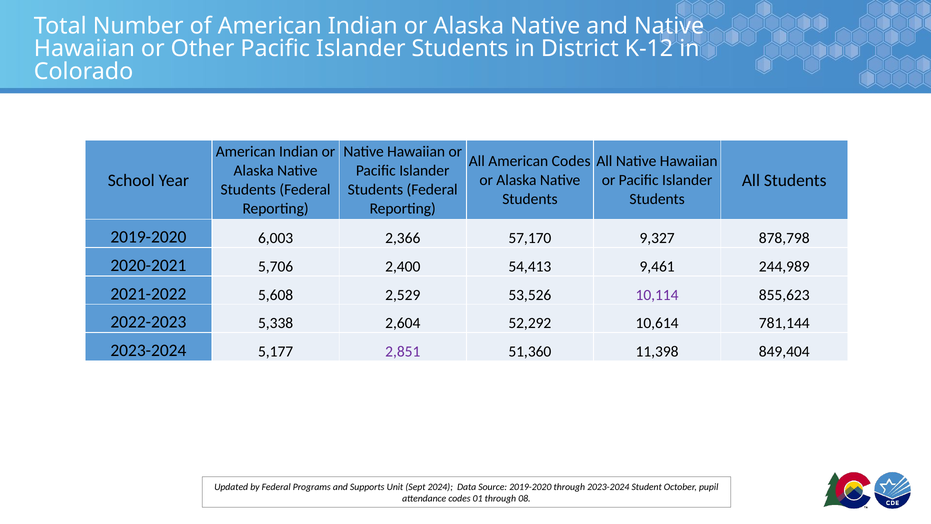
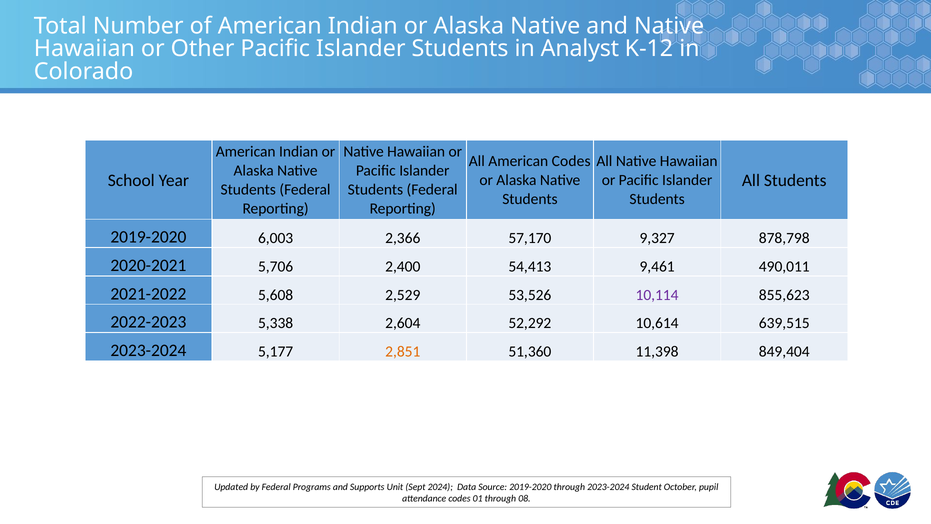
District: District -> Analyst (580, 49)
244,989: 244,989 -> 490,011 (784, 266)
781,144: 781,144 -> 639,515 (784, 323)
2,851 colour: purple -> orange (403, 351)
